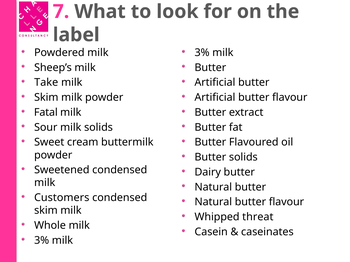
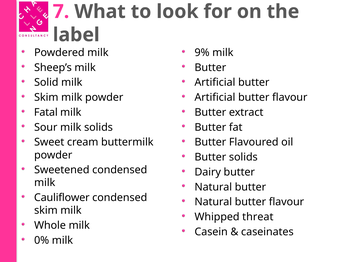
3%: 3% -> 9% (202, 53)
Take: Take -> Solid (46, 83)
Customers: Customers -> Cauliflower (62, 198)
3%: 3% -> 0% (42, 241)
